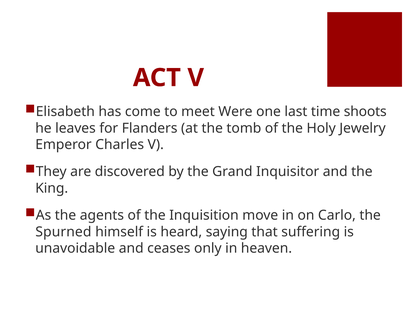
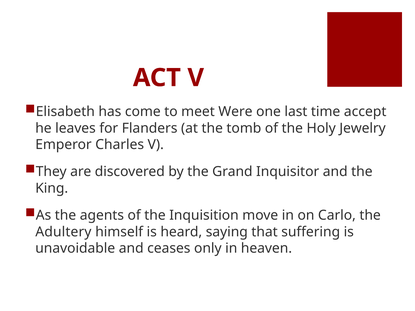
shoots: shoots -> accept (365, 112)
Spurned: Spurned -> Adultery (63, 232)
